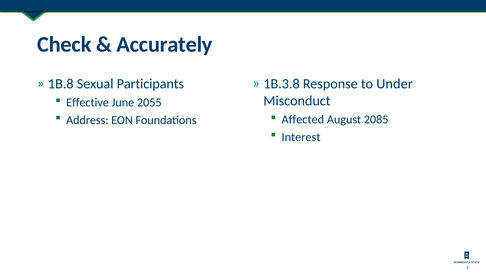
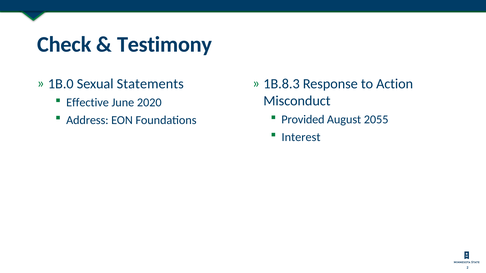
Accurately: Accurately -> Testimony (165, 44)
1B.8: 1B.8 -> 1B.0 (61, 84)
Participants: Participants -> Statements (150, 84)
1B.3.8: 1B.3.8 -> 1B.8.3 (282, 84)
Under: Under -> Action (395, 84)
2055: 2055 -> 2020 (149, 103)
Affected: Affected -> Provided (303, 120)
2085: 2085 -> 2055 (376, 120)
